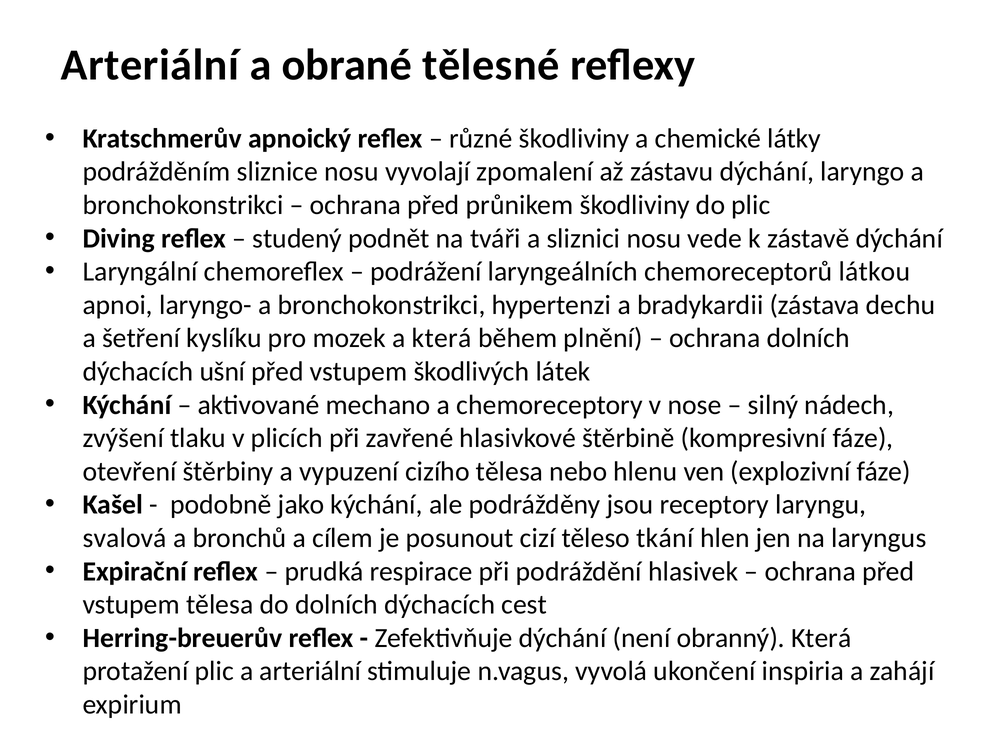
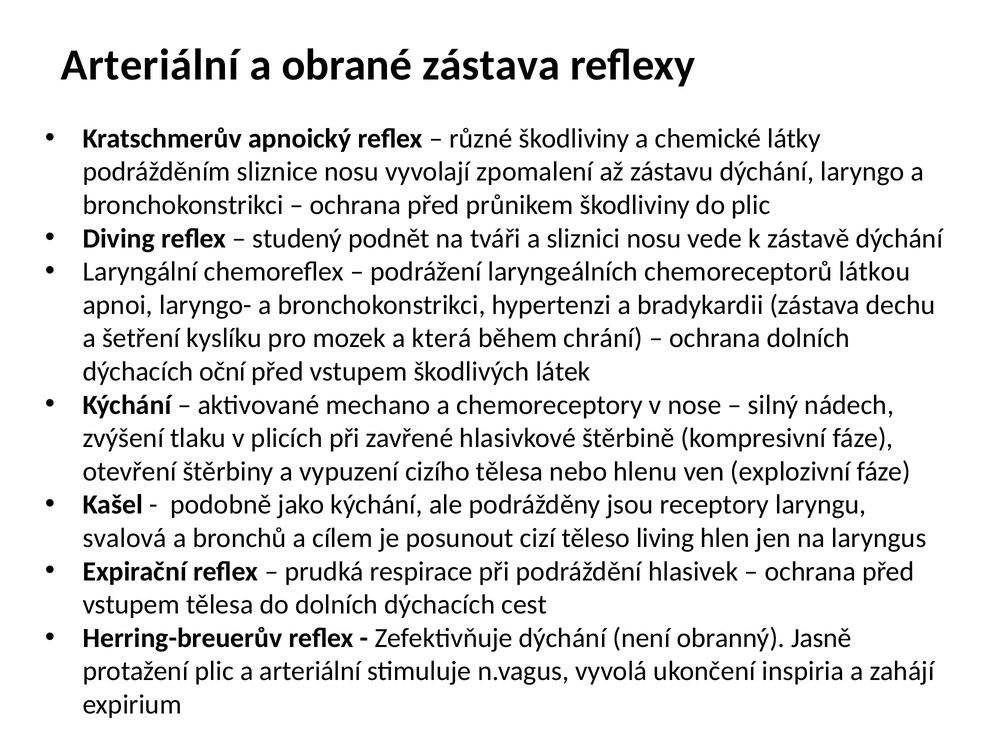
obrané tělesné: tělesné -> zástava (491, 65)
plnění: plnění -> chrání (603, 338)
ušní: ušní -> oční (222, 371)
tkání: tkání -> living (665, 538)
obranný Která: Která -> Jasně (821, 638)
